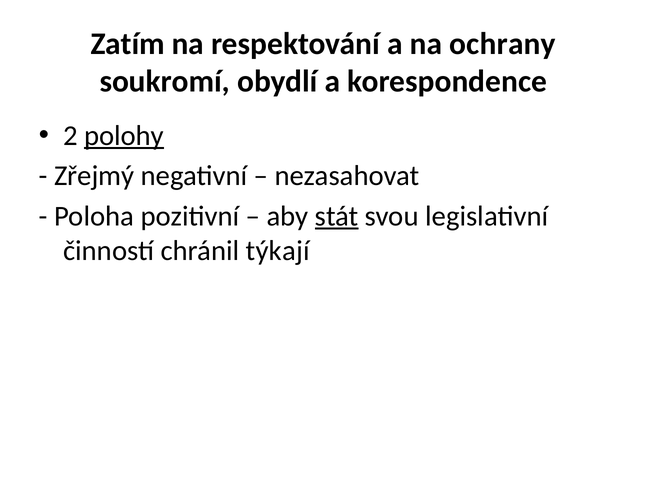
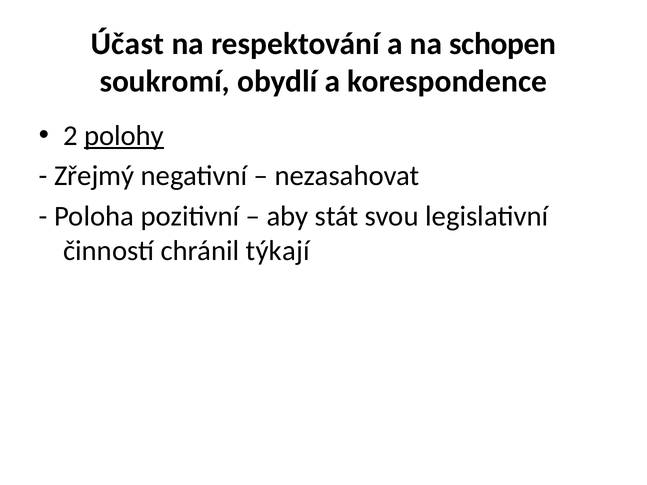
Zatím: Zatím -> Účast (127, 44)
ochrany: ochrany -> schopen (503, 44)
stát underline: present -> none (337, 216)
